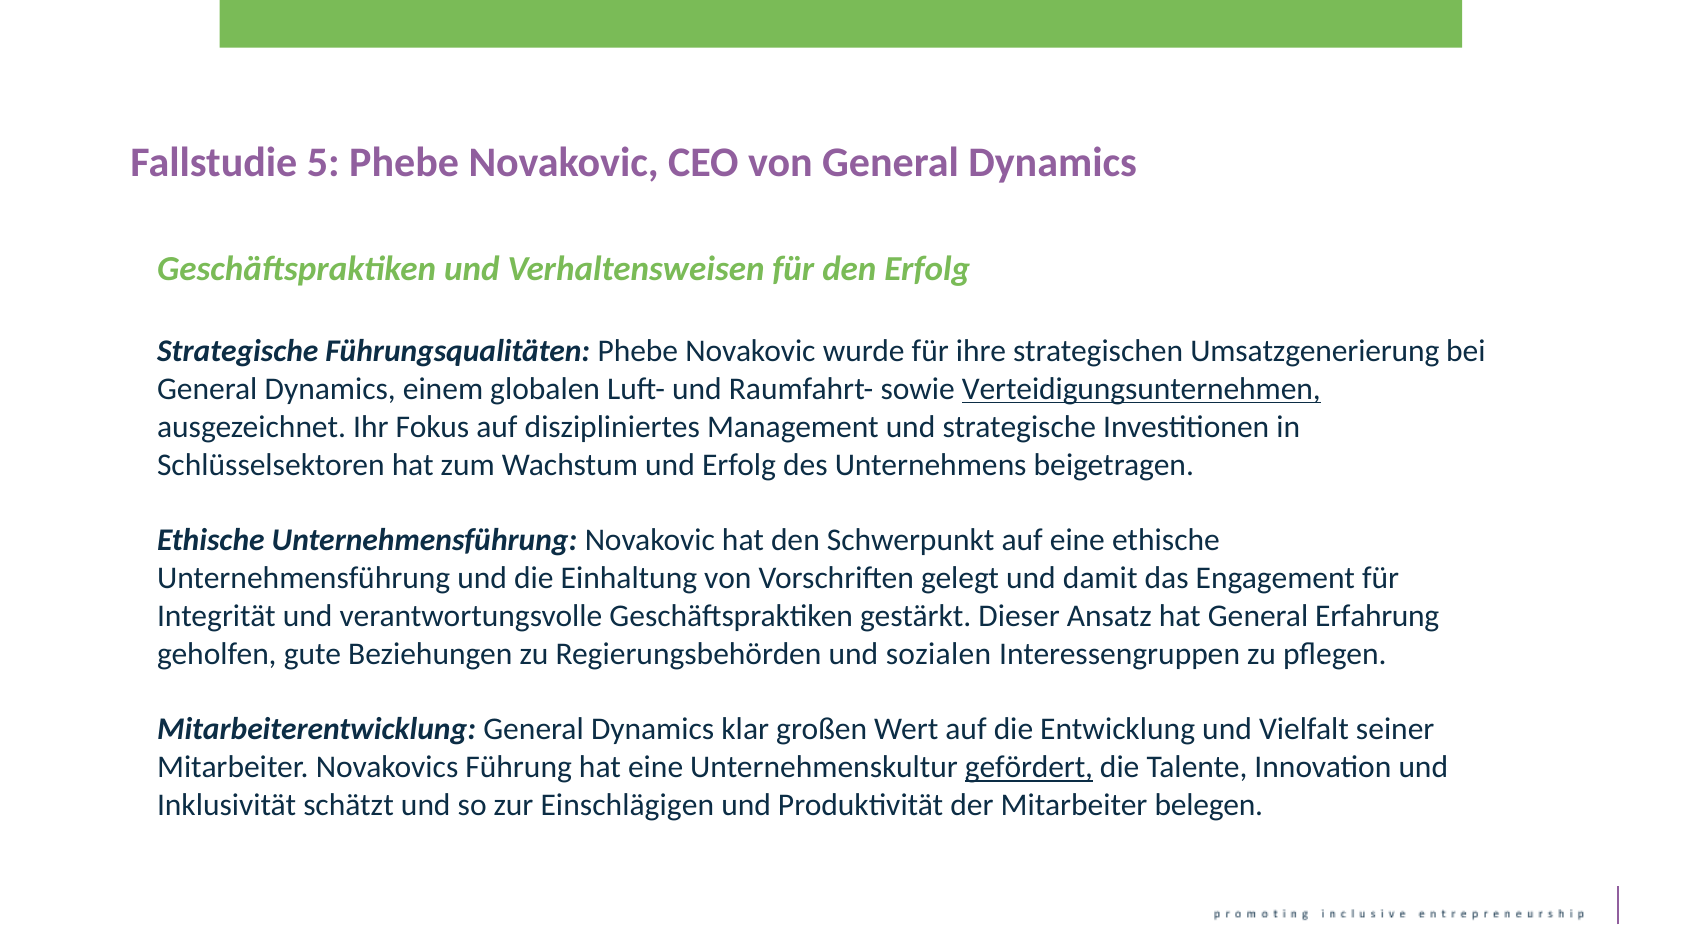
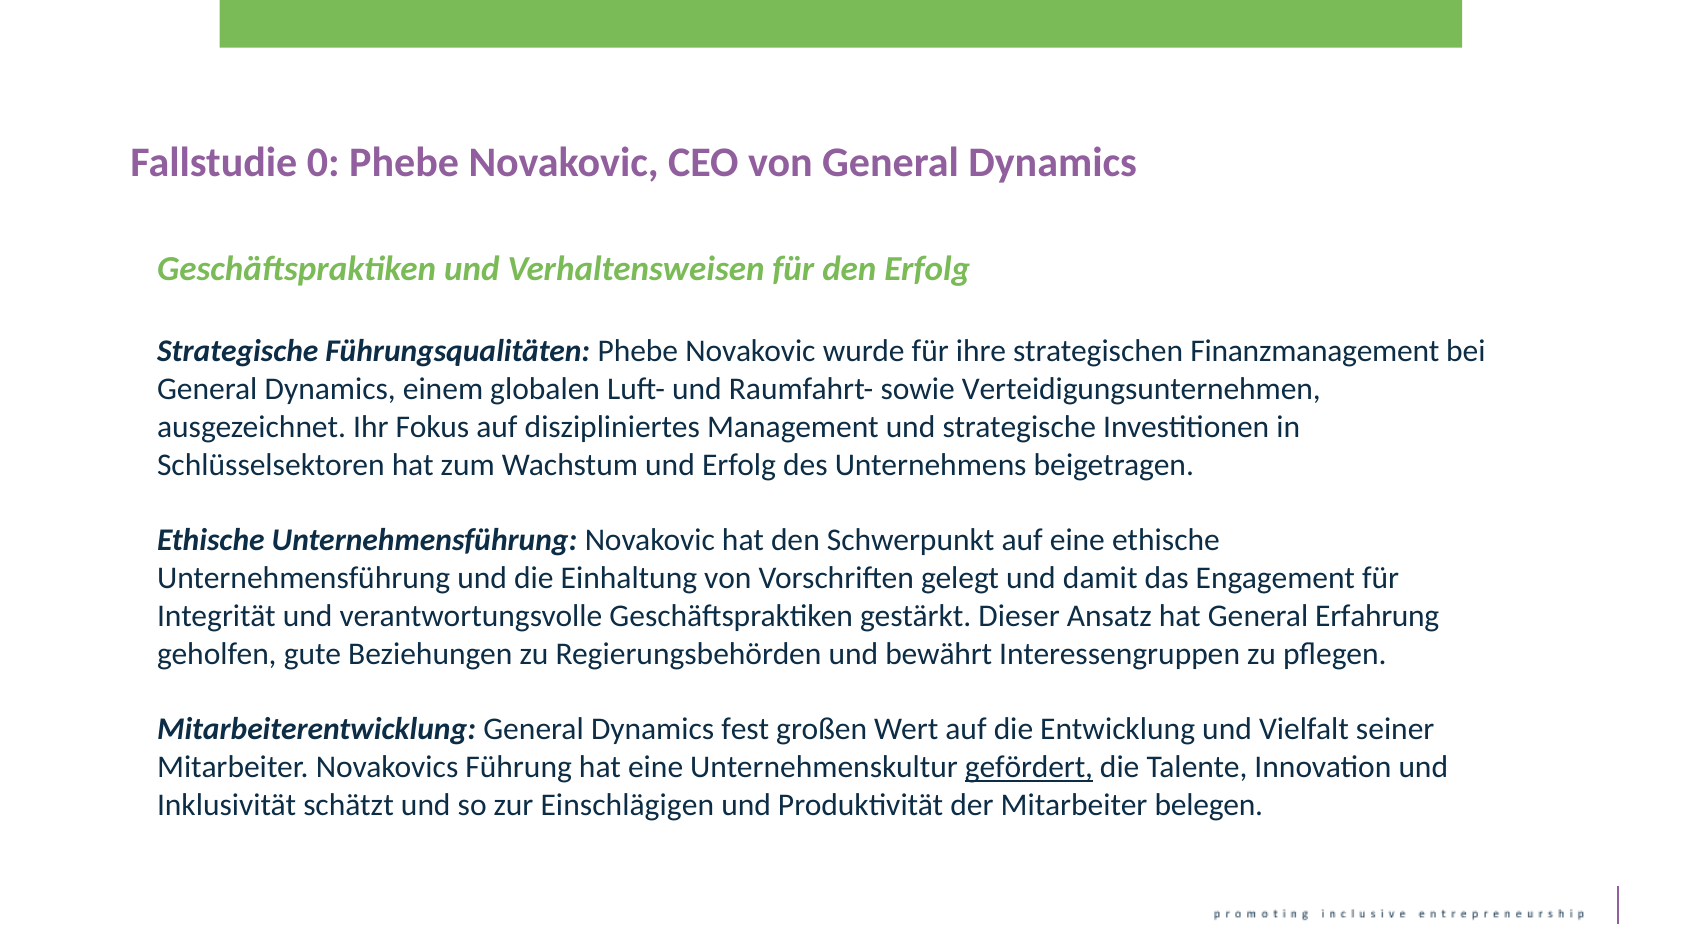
5: 5 -> 0 (323, 162)
Umsatzgenerierung: Umsatzgenerierung -> Finanzmanagement (1315, 351)
Verteidigungsunternehmen underline: present -> none (1141, 389)
sozialen: sozialen -> bewährt (939, 654)
klar: klar -> fest (745, 730)
